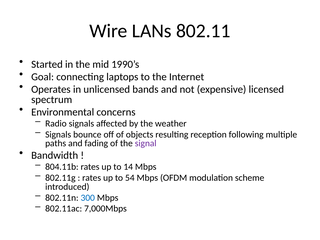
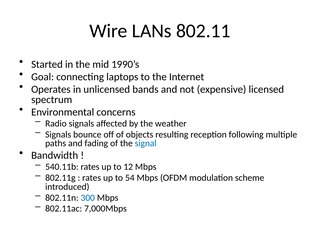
signal colour: purple -> blue (146, 143)
804.11b: 804.11b -> 540.11b (62, 167)
14: 14 -> 12 (128, 167)
